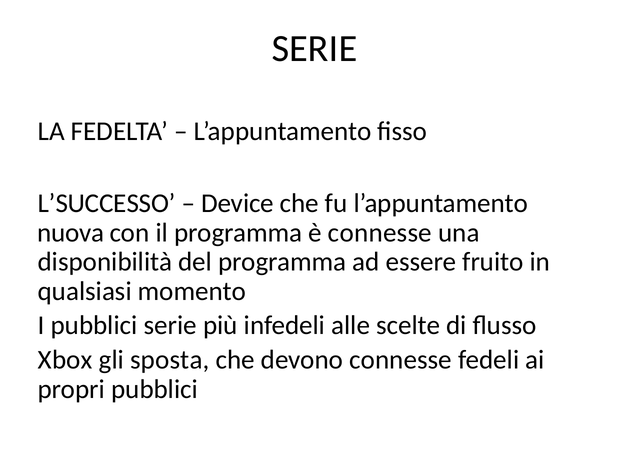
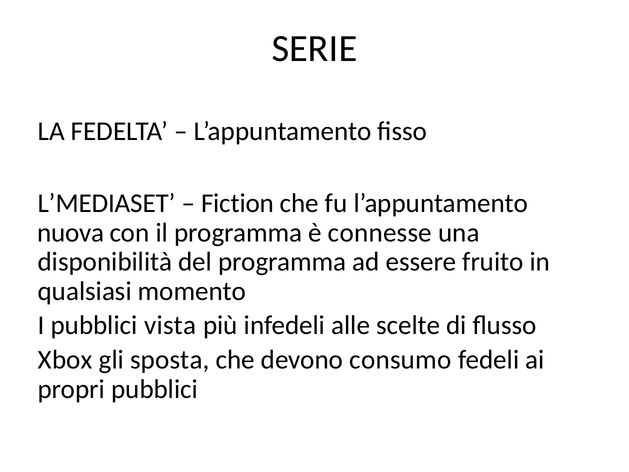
L’SUCCESSO: L’SUCCESSO -> L’MEDIASET (107, 203)
Device: Device -> Fiction (237, 203)
pubblici serie: serie -> vista (170, 325)
devono connesse: connesse -> consumo (400, 360)
